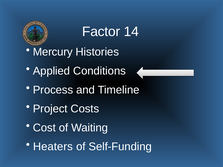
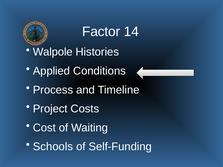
Mercury: Mercury -> Walpole (53, 52)
Heaters: Heaters -> Schools (53, 147)
